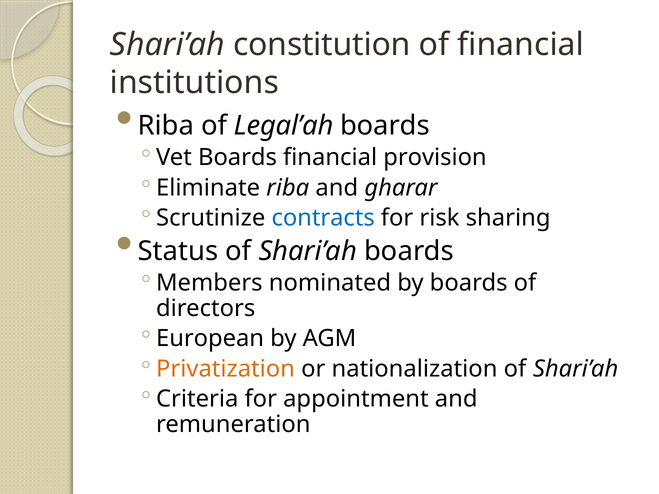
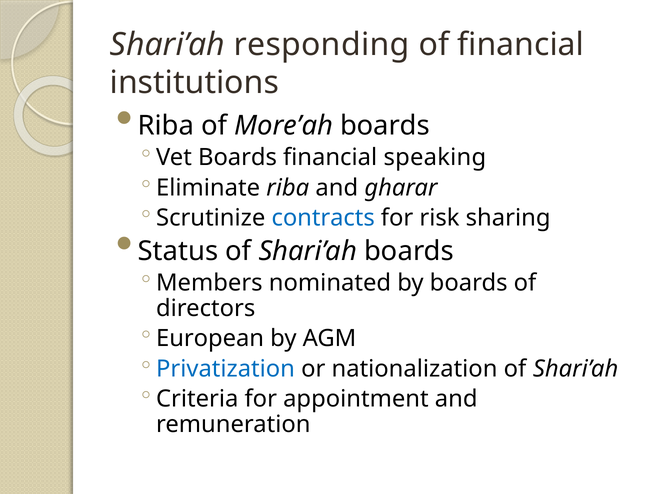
constitution: constitution -> responding (322, 44)
Legal’ah: Legal’ah -> More’ah (284, 126)
provision: provision -> speaking (435, 158)
Privatization colour: orange -> blue (226, 369)
